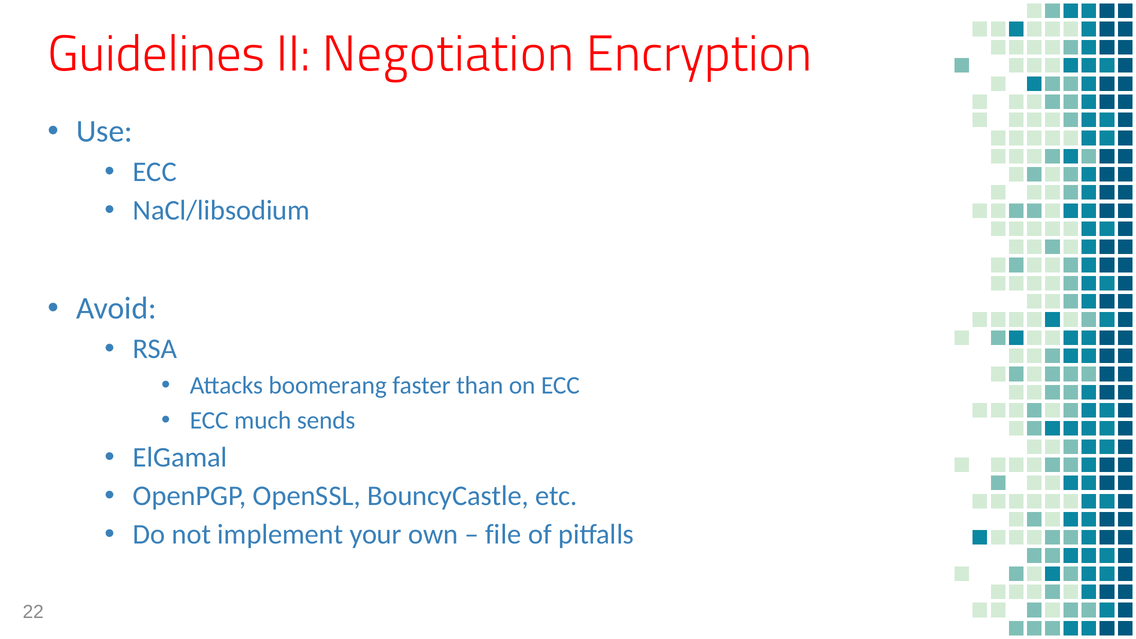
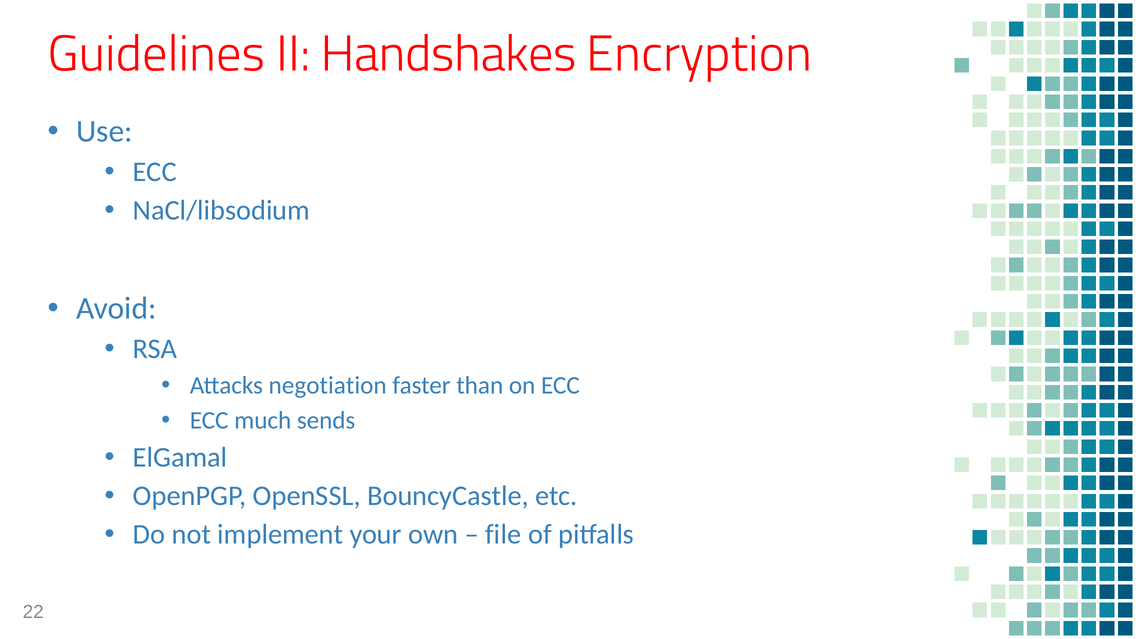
Negotiation: Negotiation -> Handshakes (449, 54)
boomerang: boomerang -> negotiation (328, 386)
